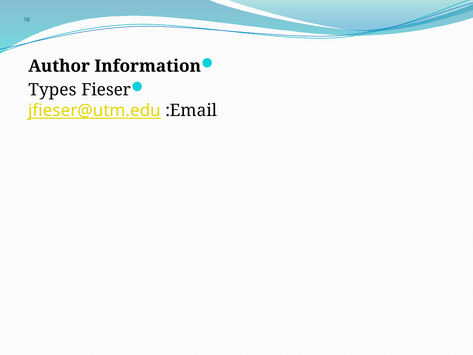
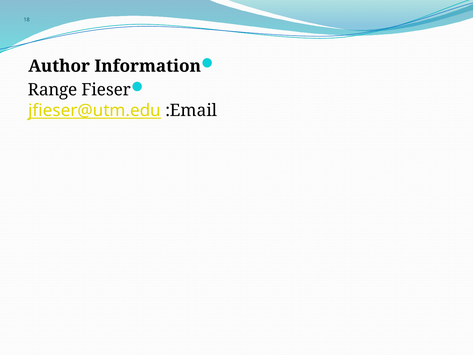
Types: Types -> Range (53, 90)
